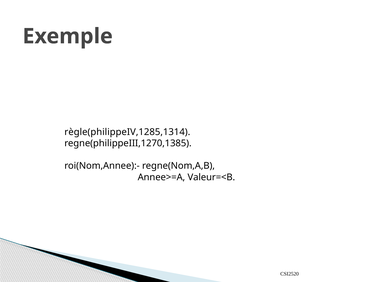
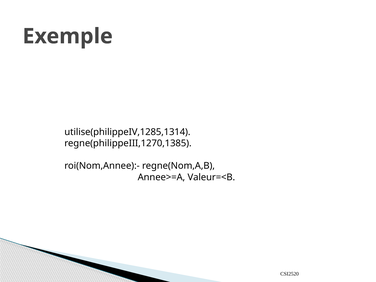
règle(philippeIV,1285,1314: règle(philippeIV,1285,1314 -> utilise(philippeIV,1285,1314 (127, 132)
